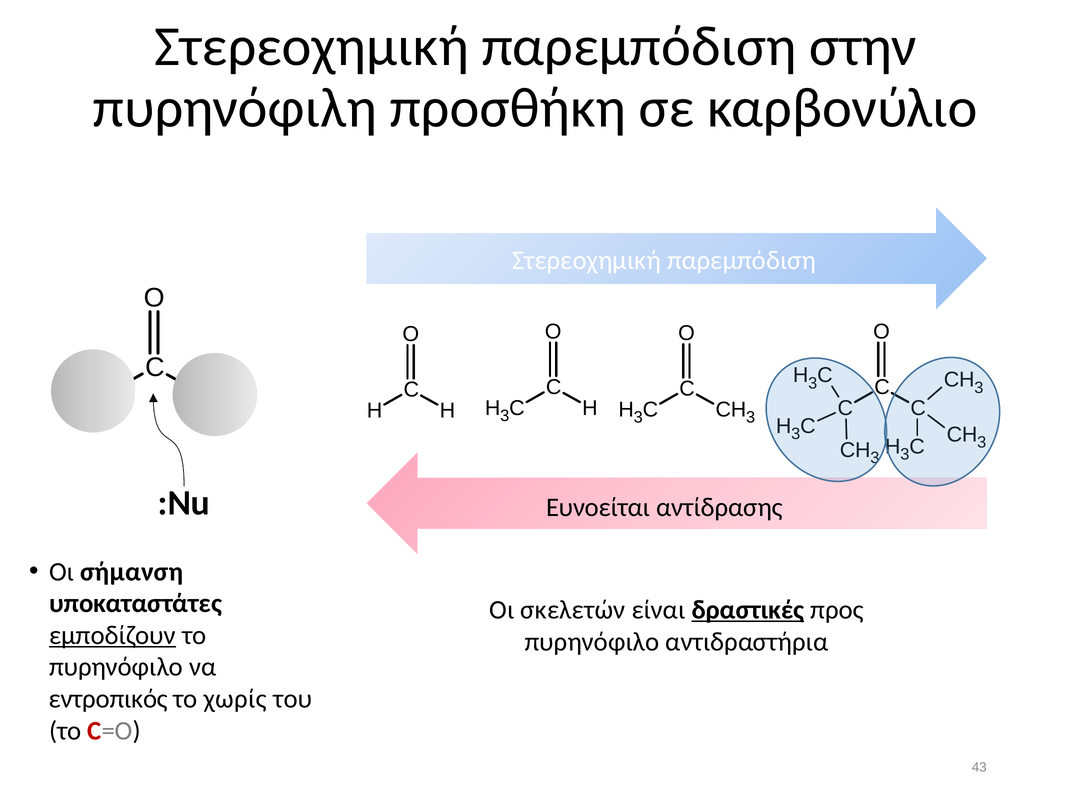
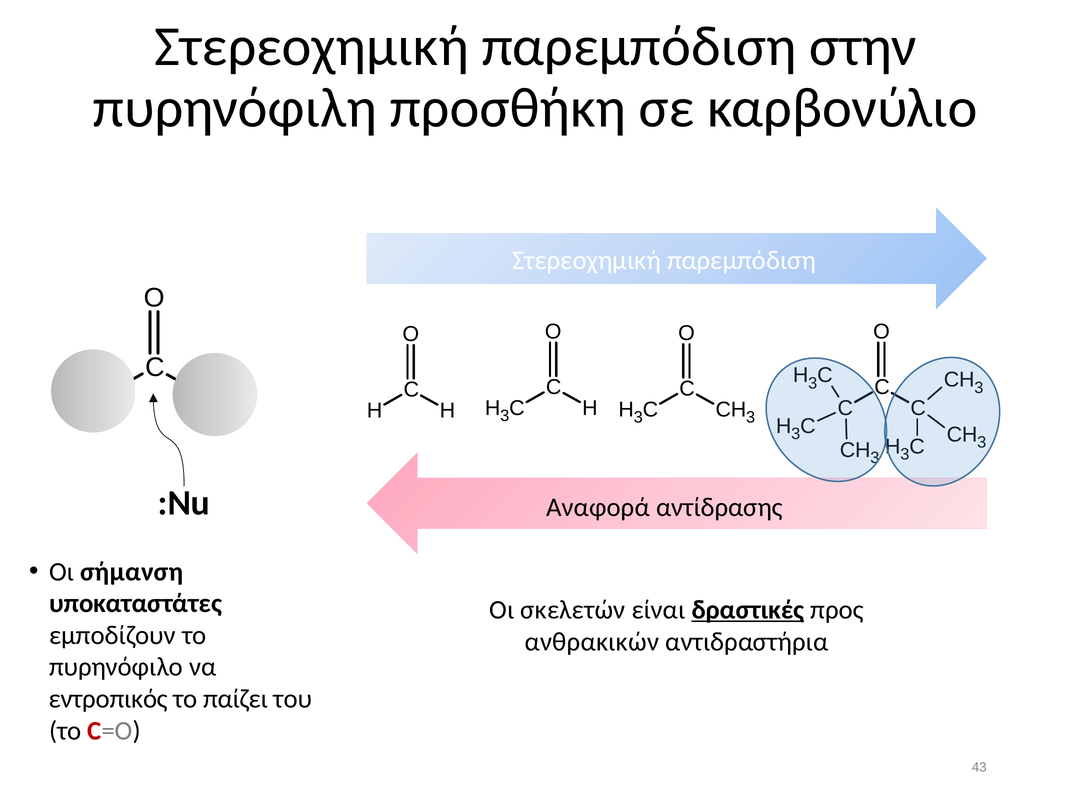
Ευνοείται: Ευνοείται -> Αναφορά (598, 507)
εμποδίζουν underline: present -> none (113, 635)
πυρηνόφιλο: πυρηνόφιλο -> ανθρακικών (592, 641)
χωρίς: χωρίς -> παίζει (236, 698)
